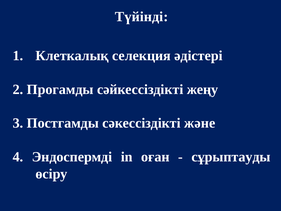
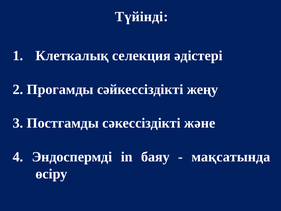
оған: оған -> баяу (155, 157)
сұрыптауды: сұрыптауды -> мақсатында (231, 157)
